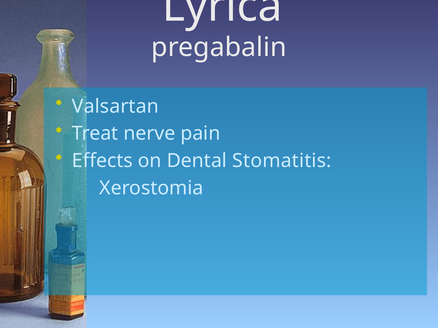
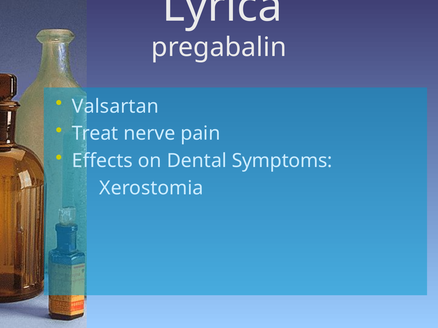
Stomatitis: Stomatitis -> Symptoms (282, 161)
